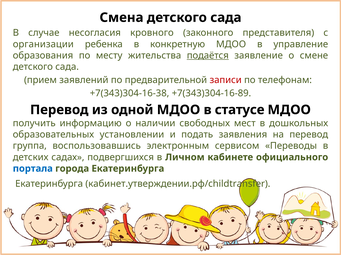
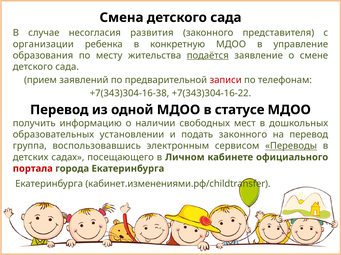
кровного: кровного -> развития (152, 33)
+7(343)304-16-89: +7(343)304-16-89 -> +7(343)304-16-22 (211, 94)
подать заявления: заявления -> законного (243, 135)
Переводы underline: none -> present (291, 146)
подвергшихся: подвергшихся -> посещающего (121, 158)
портала colour: blue -> red (33, 169)
кабинет.утверждении.рф/childtransfer: кабинет.утверждении.рф/childtransfer -> кабинет.изменениями.рф/childtransfer (178, 184)
